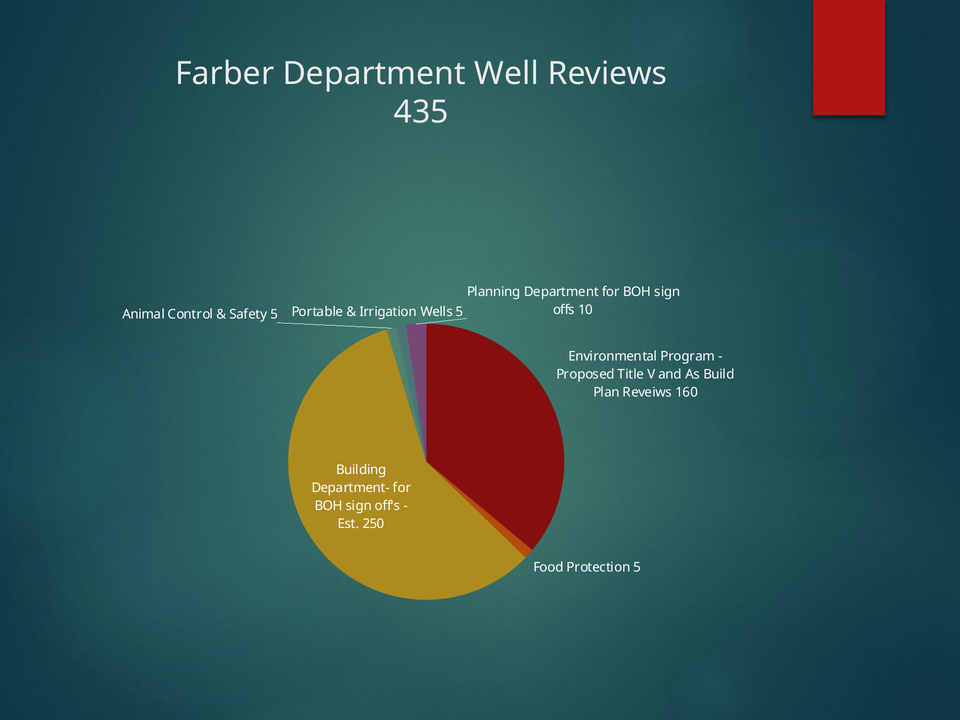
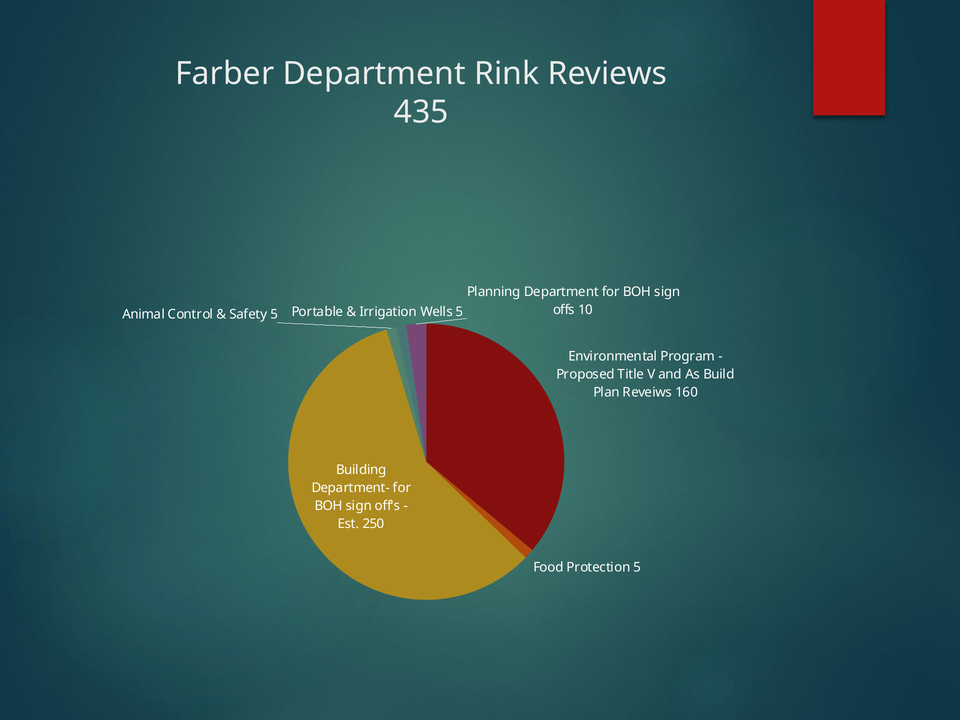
Well: Well -> Rink (507, 74)
